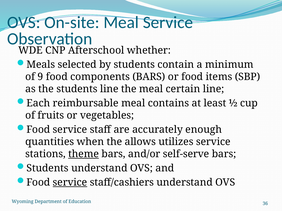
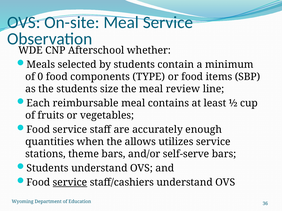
9: 9 -> 0 (40, 77)
components BARS: BARS -> TYPE (149, 77)
students line: line -> size (109, 89)
certain: certain -> review (183, 89)
theme underline: present -> none (84, 154)
